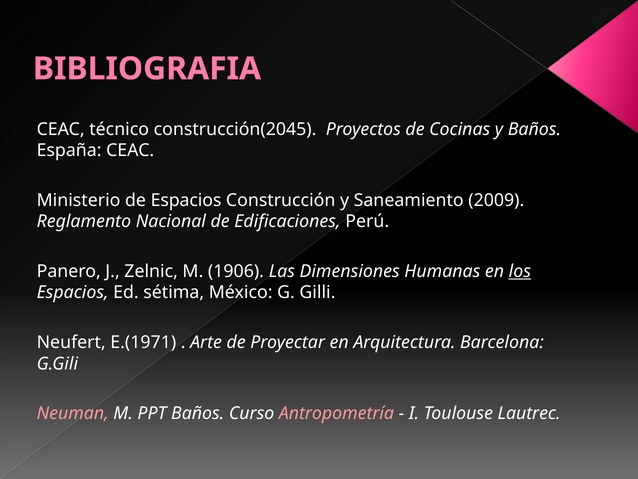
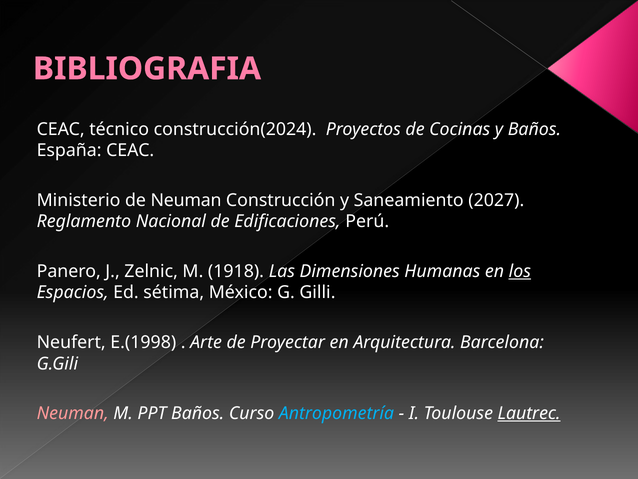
construcción(2045: construcción(2045 -> construcción(2024 (235, 129)
de Espacios: Espacios -> Neuman (186, 200)
2009: 2009 -> 2027 (496, 200)
1906: 1906 -> 1918 (236, 271)
E.(1971: E.(1971 -> E.(1998 (143, 342)
Antropometría colour: pink -> light blue (336, 413)
Lautrec underline: none -> present (529, 413)
